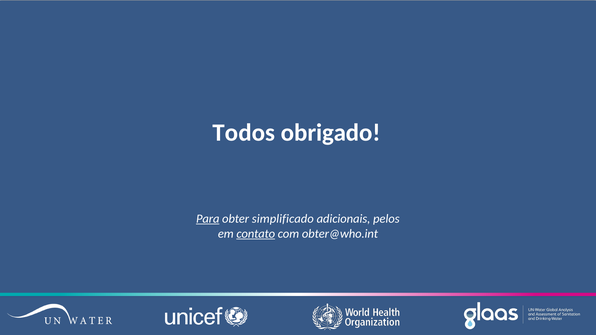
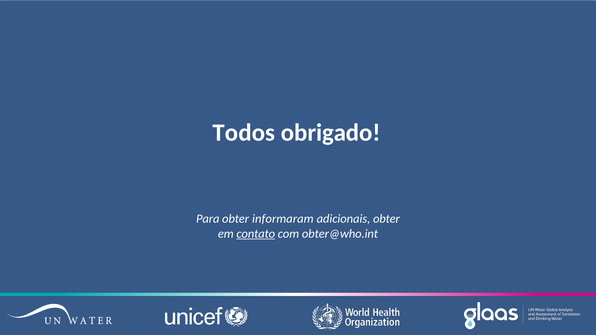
Para underline: present -> none (208, 219)
simplificado: simplificado -> informaram (283, 219)
adicionais pelos: pelos -> obter (386, 219)
